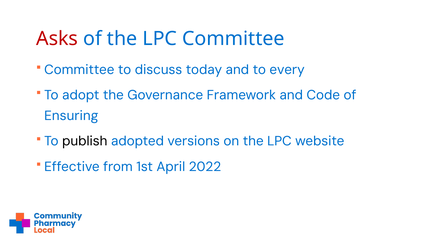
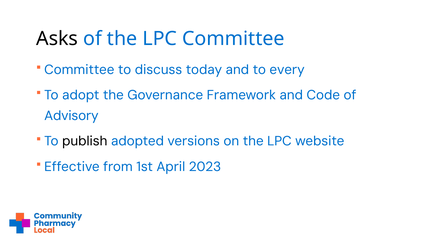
Asks colour: red -> black (57, 39)
Ensuring: Ensuring -> Advisory (71, 116)
2022: 2022 -> 2023 (205, 167)
